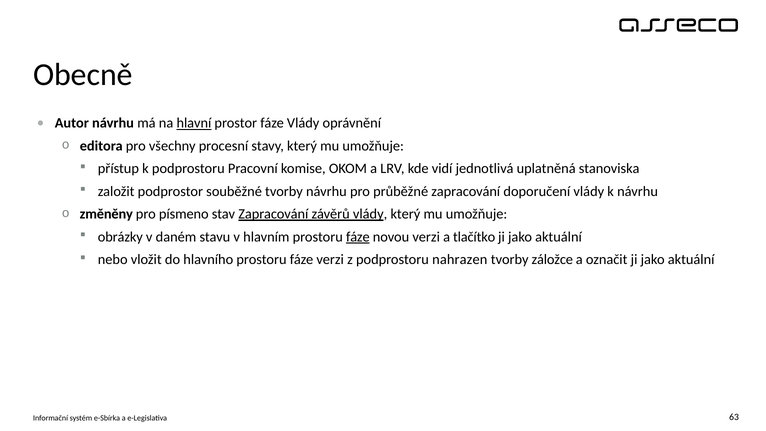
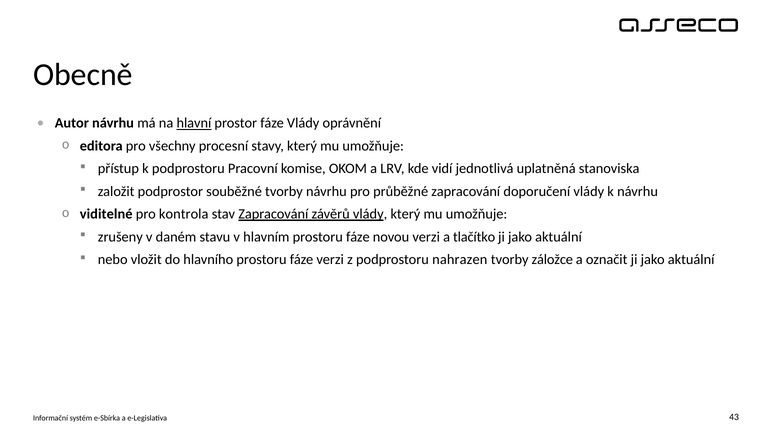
změněny: změněny -> viditelné (106, 214)
písmeno: písmeno -> kontrola (184, 214)
obrázky: obrázky -> zrušeny (120, 237)
fáze underline: present -> none (358, 237)
63: 63 -> 43 (734, 417)
